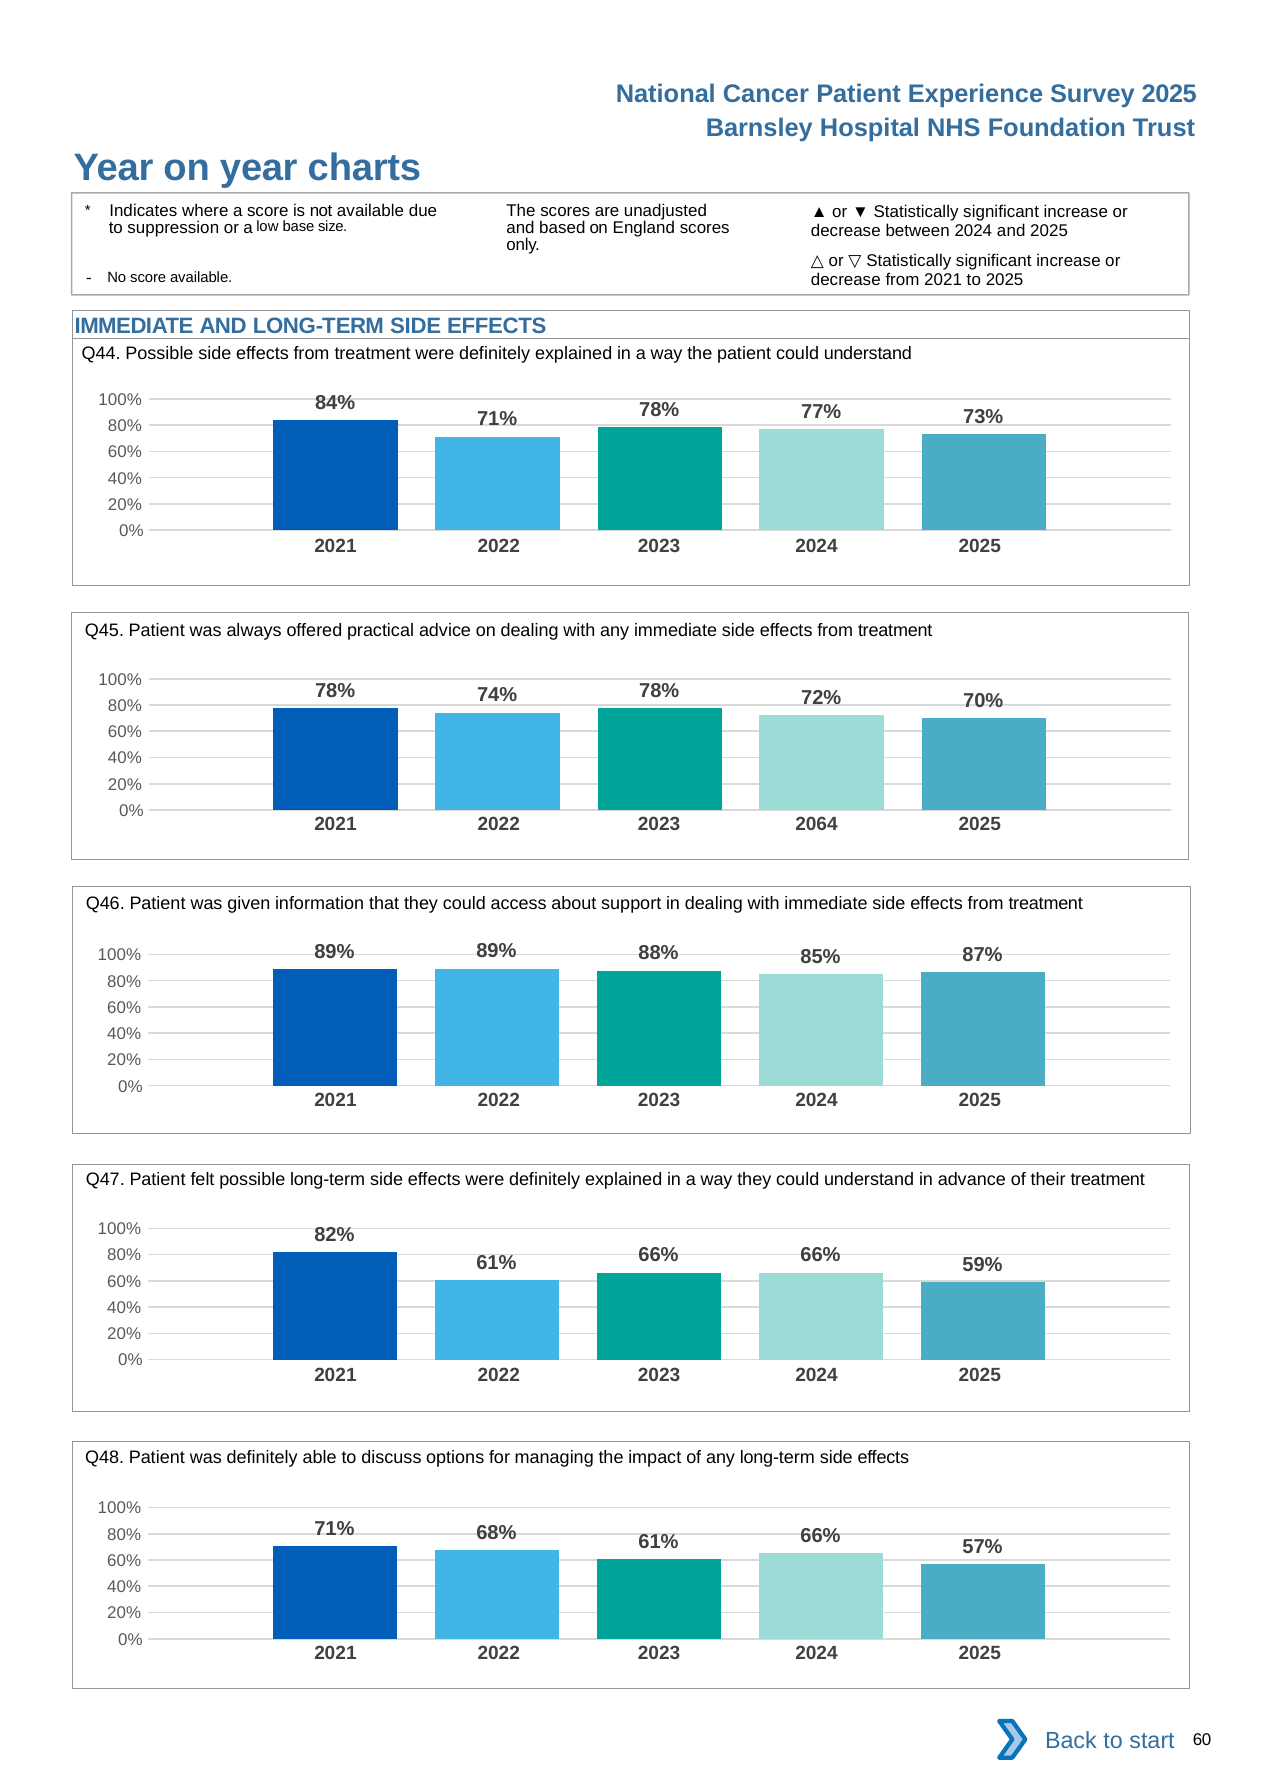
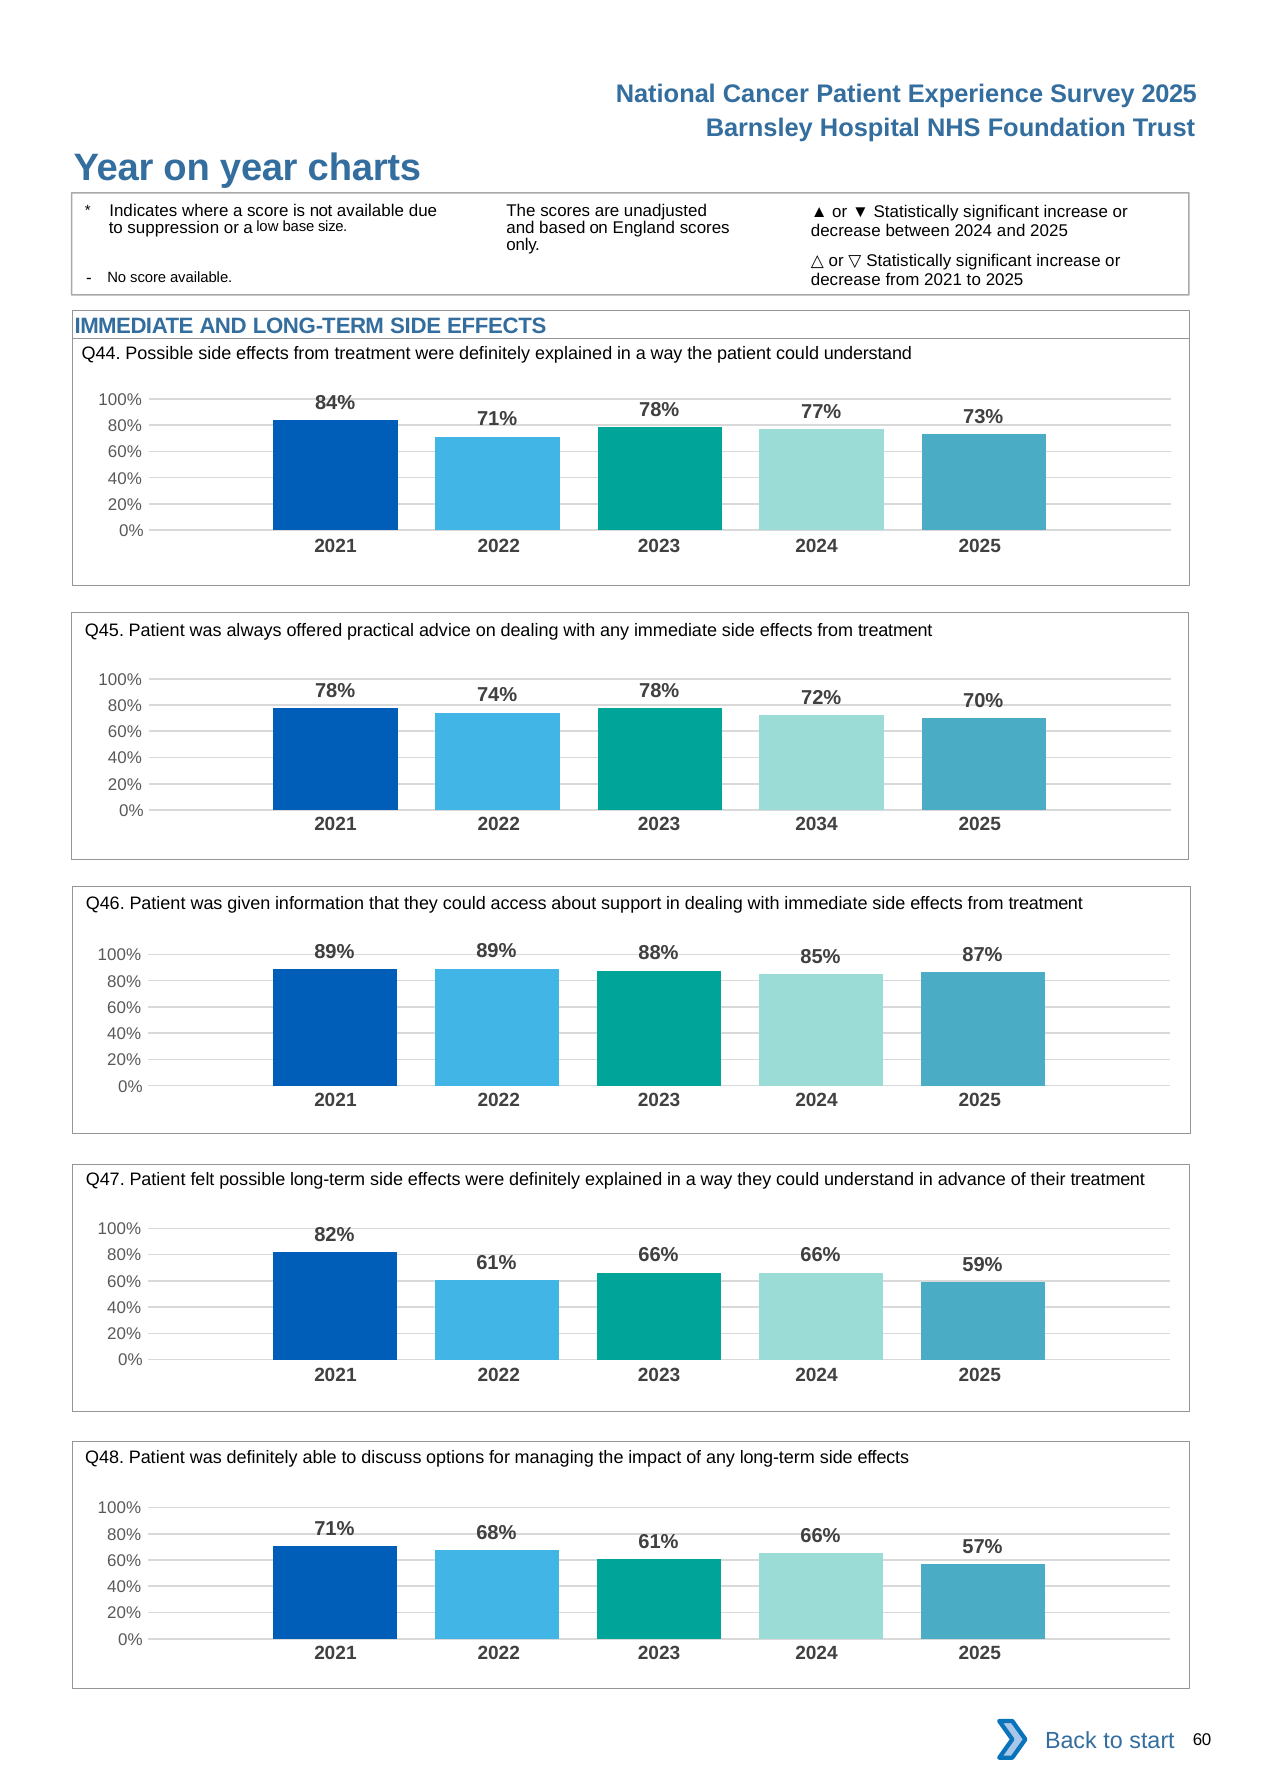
2064: 2064 -> 2034 (817, 824)
